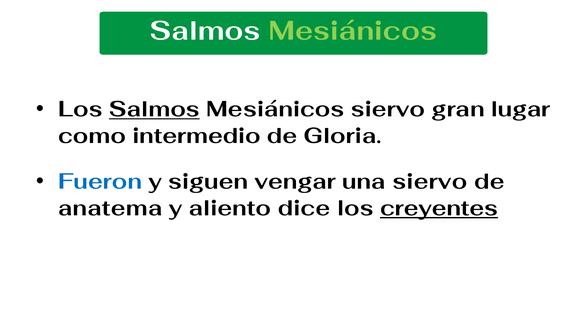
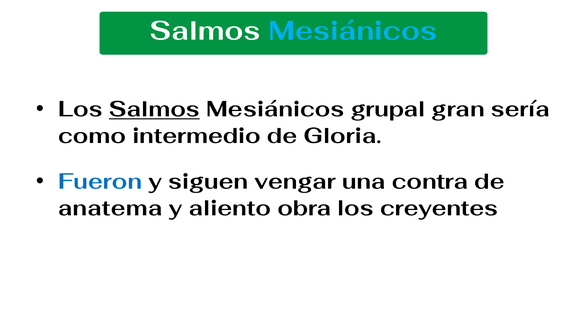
Mesiánicos colour: light green -> light blue (353, 31)
Mesiánicos siervo: siervo -> grupal (388, 109)
lugar: lugar -> sería (520, 109)
una siervo: siervo -> contra (430, 182)
dice: dice -> obra (304, 208)
creyentes underline: present -> none (439, 208)
